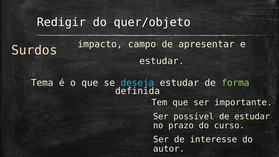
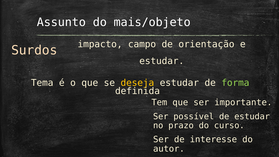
Redigir: Redigir -> Assunto (61, 22)
quer/objeto: quer/objeto -> mais/objeto (152, 22)
apresentar: apresentar -> orientação (206, 44)
deseja colour: light blue -> yellow (137, 83)
